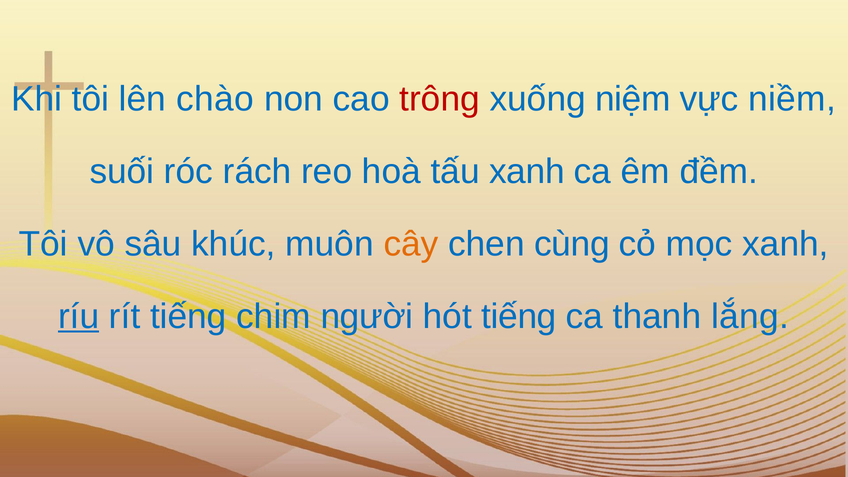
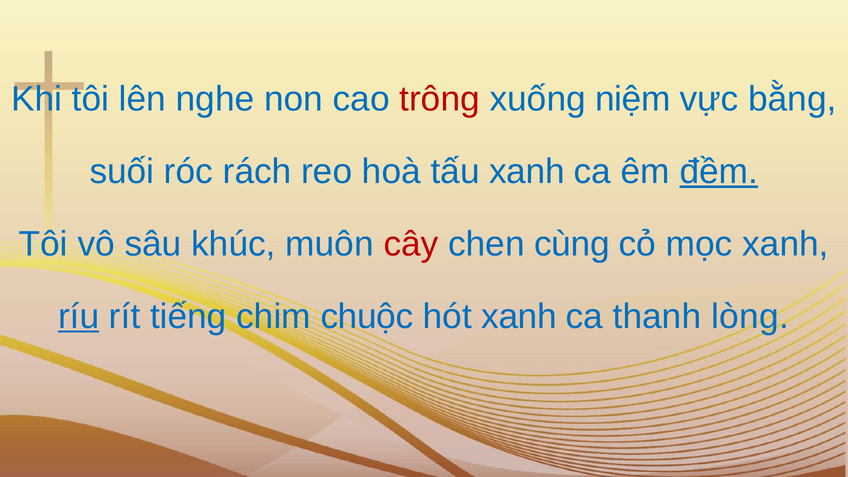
chào: chào -> nghe (215, 99)
niềm: niềm -> bằng (792, 99)
đềm underline: none -> present (719, 172)
cây colour: orange -> red (411, 244)
người: người -> chuộc (367, 316)
hót tiếng: tiếng -> xanh (519, 316)
lắng: lắng -> lòng (750, 316)
